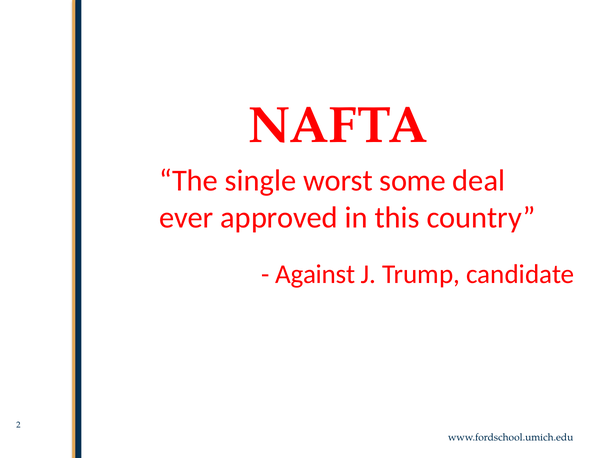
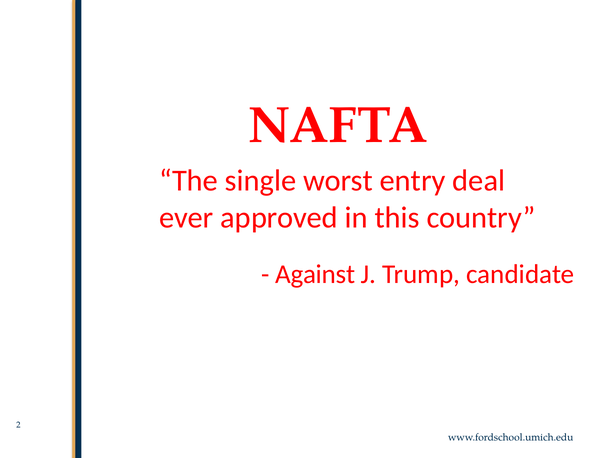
some: some -> entry (413, 181)
